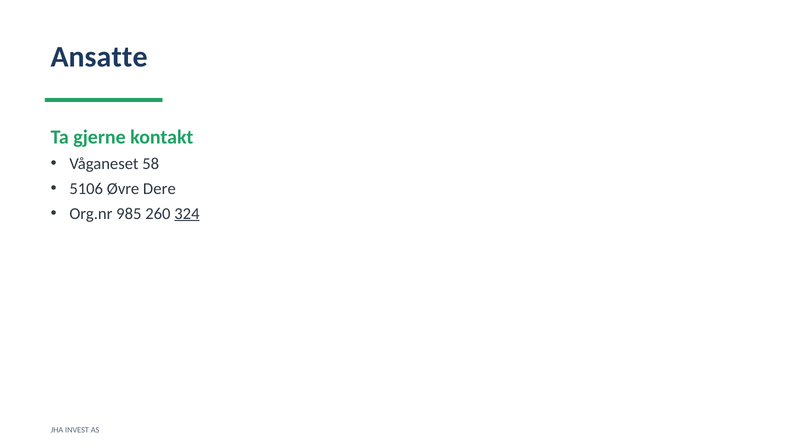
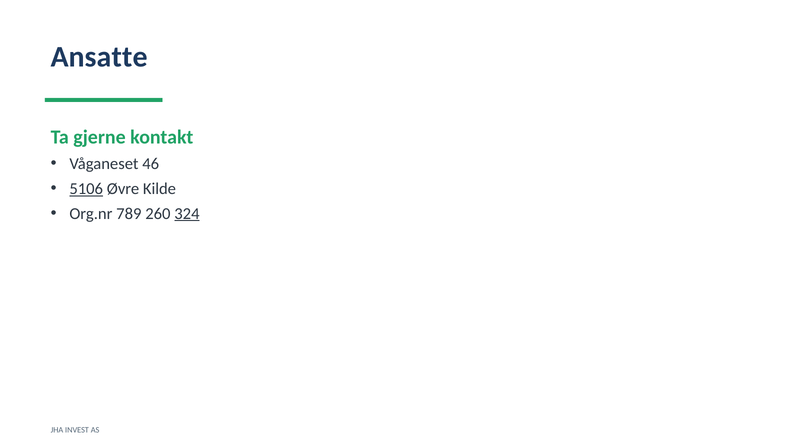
58: 58 -> 46 (151, 164)
5106 underline: none -> present (86, 189)
Dere: Dere -> Kilde (159, 189)
985: 985 -> 789 (129, 214)
